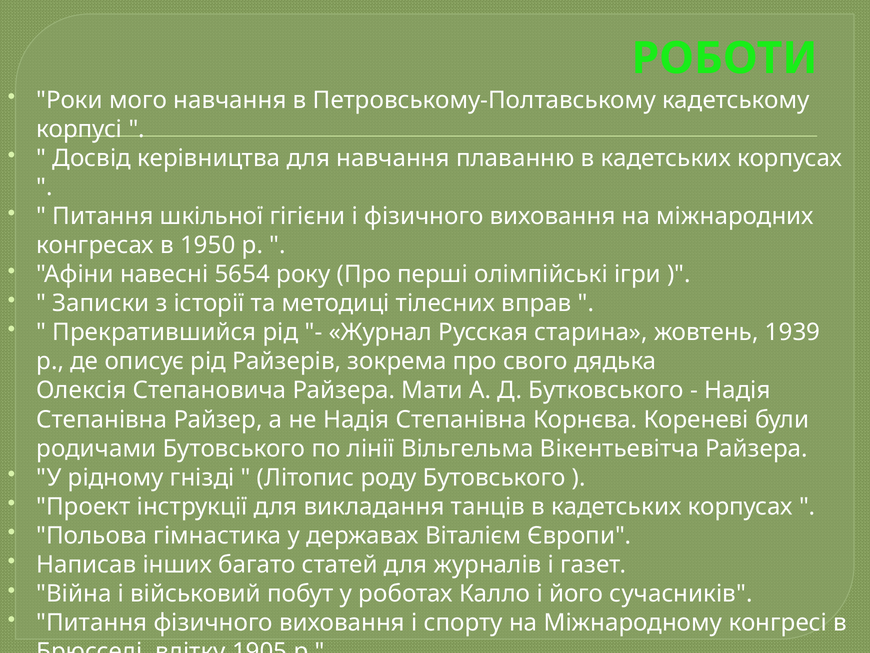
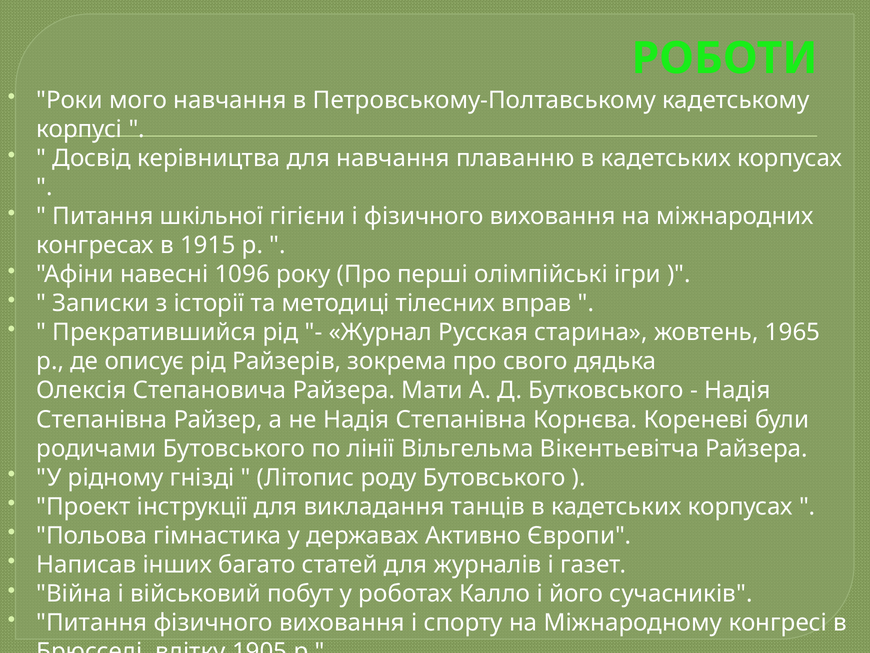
1950: 1950 -> 1915 (208, 245)
5654: 5654 -> 1096 (242, 274)
1939: 1939 -> 1965 (793, 332)
Віталієм: Віталієм -> Активно (473, 535)
